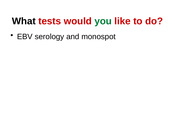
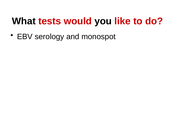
you colour: green -> black (103, 21)
